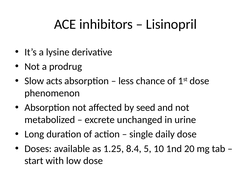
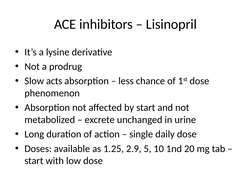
by seed: seed -> start (146, 107)
8.4: 8.4 -> 2.9 (134, 148)
